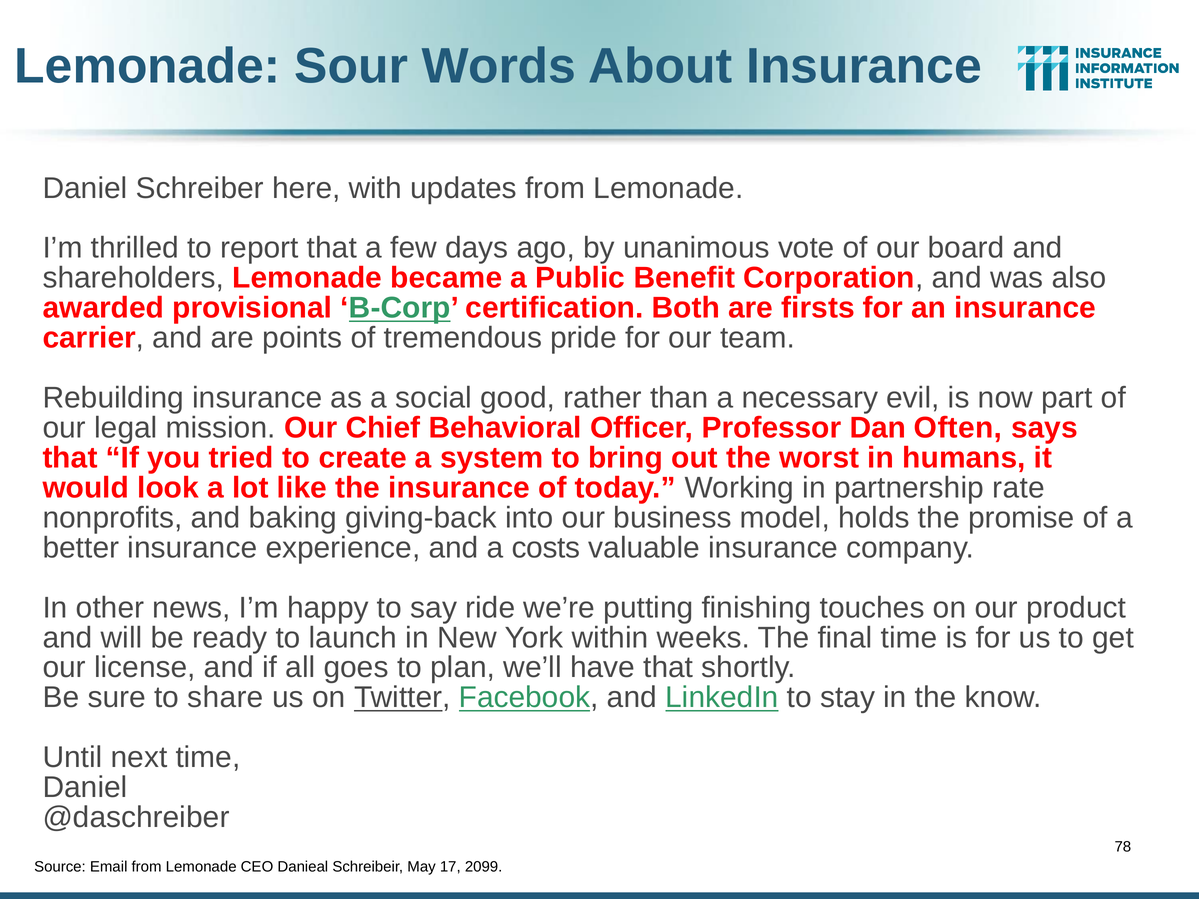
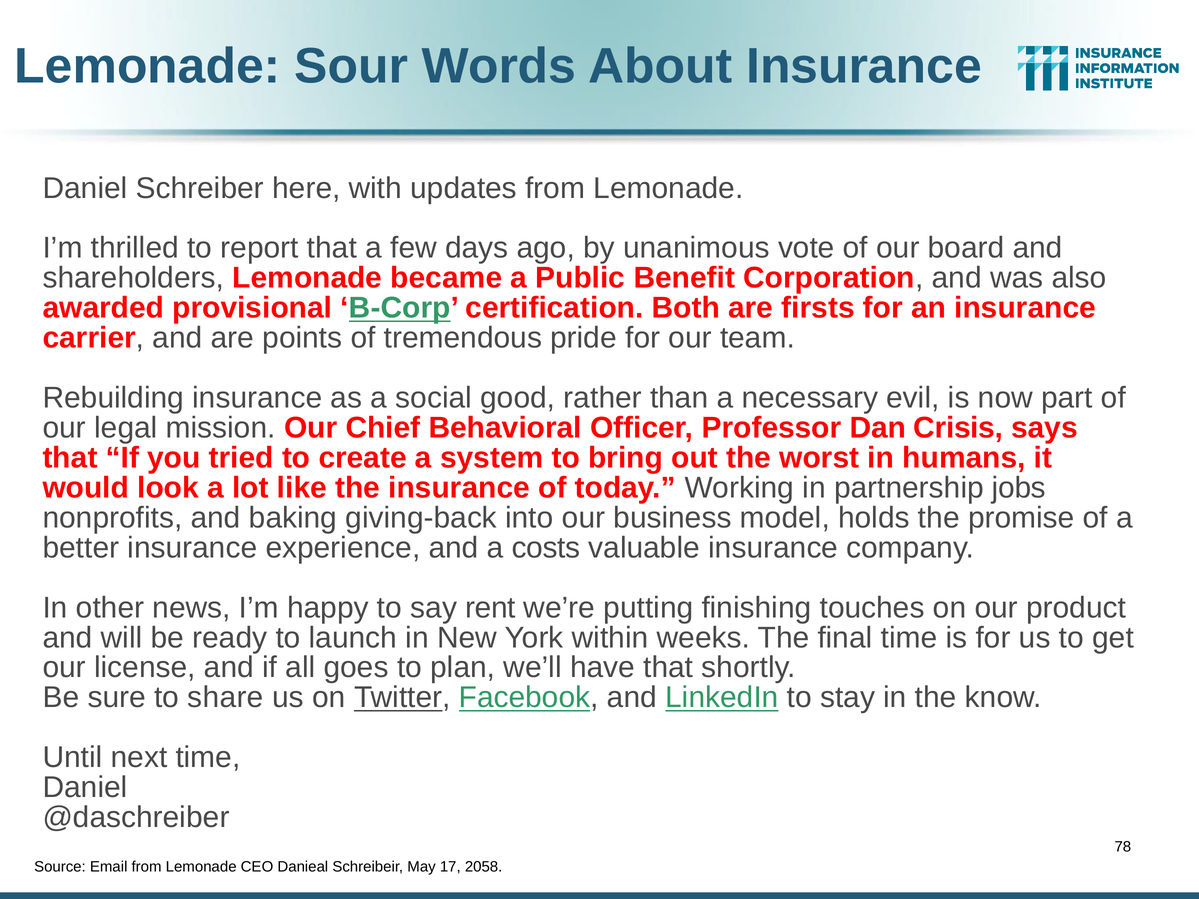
Often: Often -> Crisis (958, 428)
rate: rate -> jobs (1019, 488)
ride: ride -> rent (490, 608)
2099: 2099 -> 2058 (484, 867)
